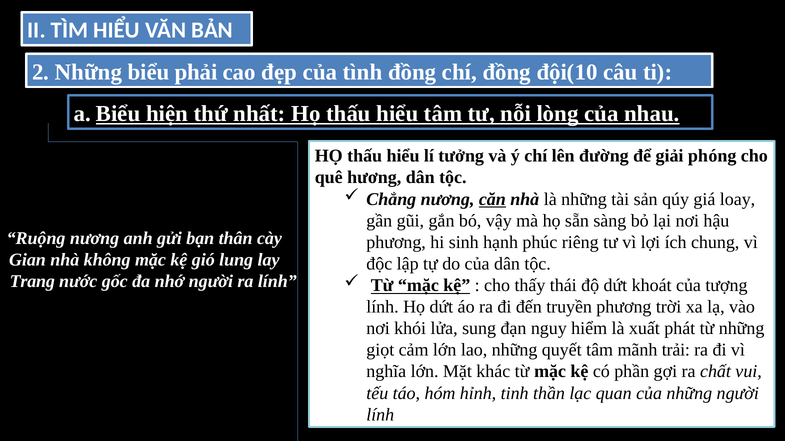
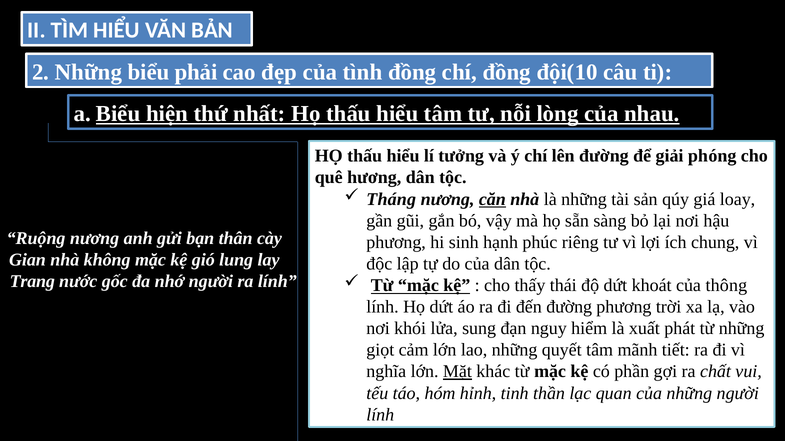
Chẳng: Chẳng -> Tháng (391, 199)
tượng: tượng -> thông (726, 286)
đến truyền: truyền -> đường (569, 307)
trải: trải -> tiết (676, 350)
Mặt underline: none -> present (457, 372)
